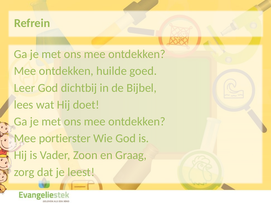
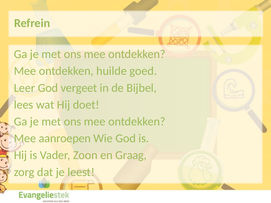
dichtbij: dichtbij -> vergeet (79, 88)
portierster: portierster -> aanroepen (65, 139)
